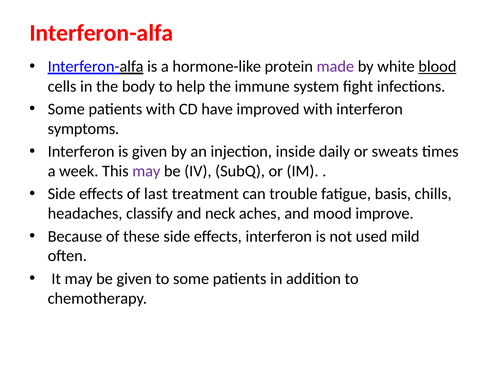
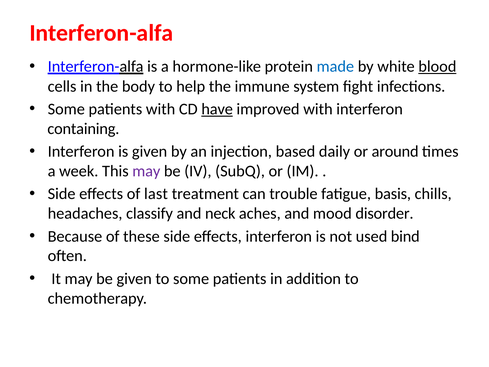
made colour: purple -> blue (335, 66)
have underline: none -> present (217, 109)
symptoms: symptoms -> containing (83, 129)
inside: inside -> based (295, 151)
sweats: sweats -> around (395, 151)
improve: improve -> disorder (385, 213)
mild: mild -> bind (405, 236)
